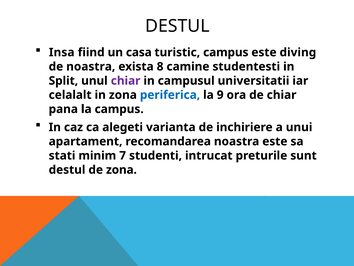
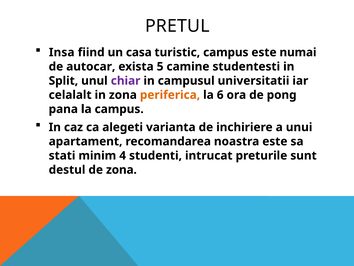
DESTUL: DESTUL -> PRETUL (177, 26)
diving: diving -> numai (298, 52)
de noastra: noastra -> autocar (91, 66)
8: 8 -> 5 (160, 66)
periferica colour: blue -> orange (170, 95)
9: 9 -> 6 (220, 95)
de chiar: chiar -> pong (282, 95)
7: 7 -> 4 (123, 155)
